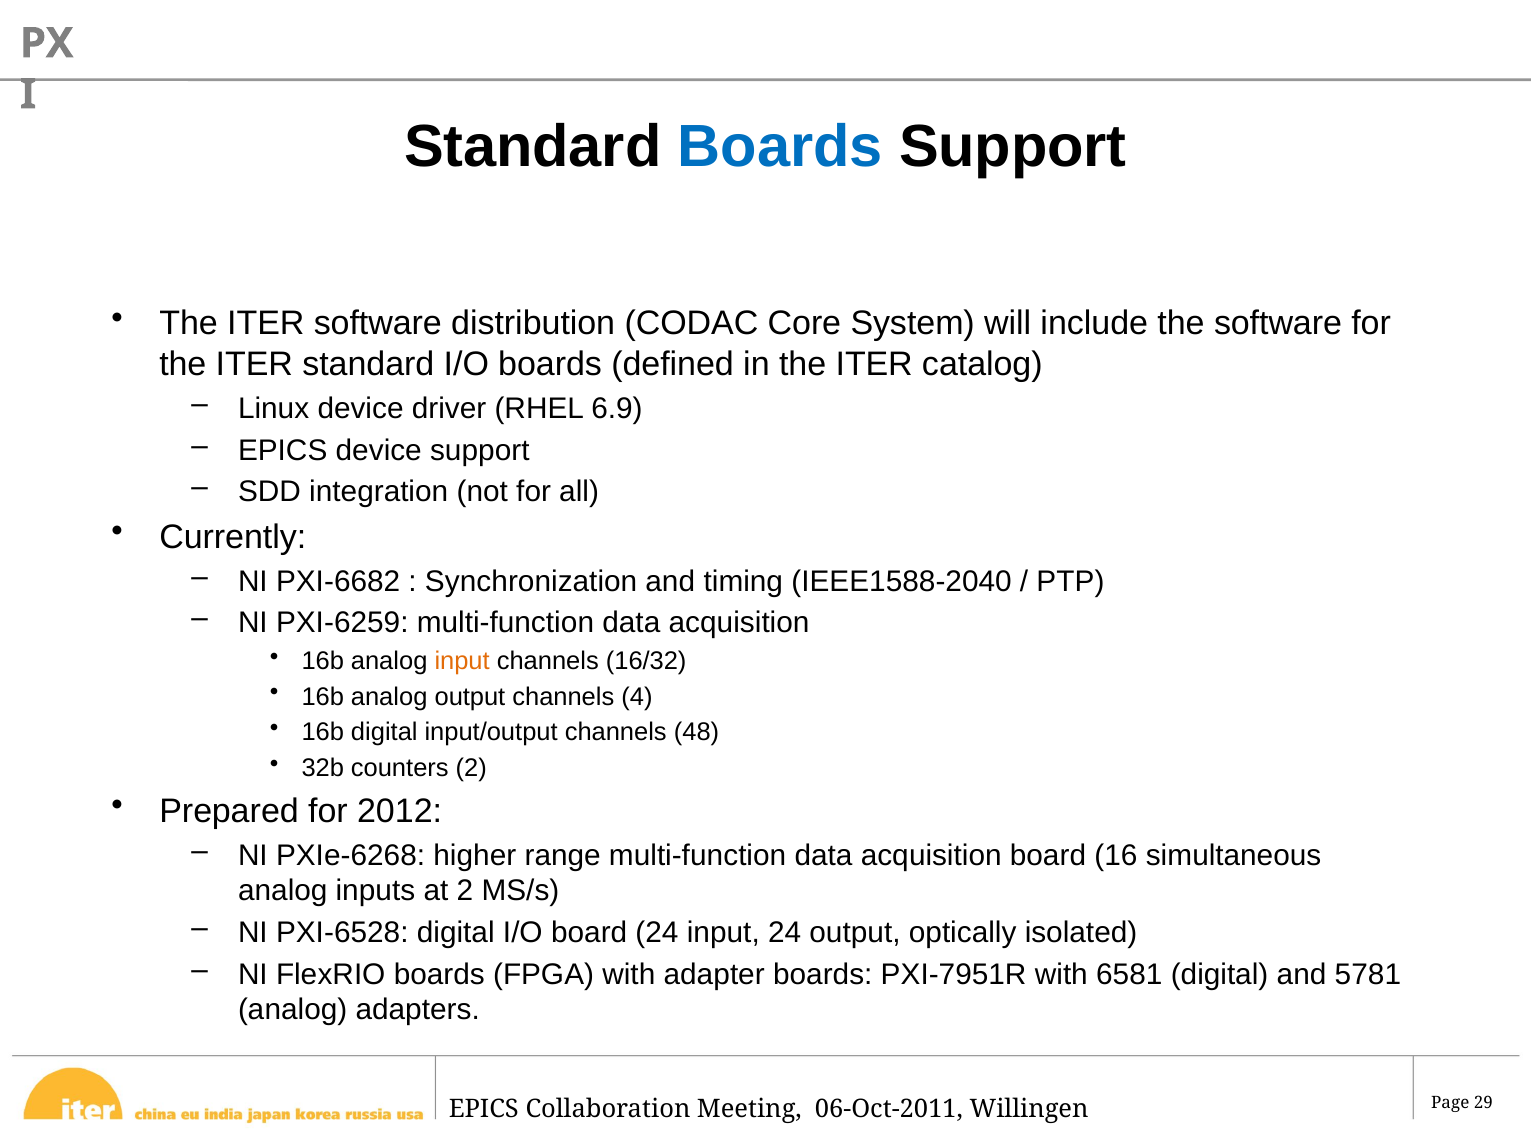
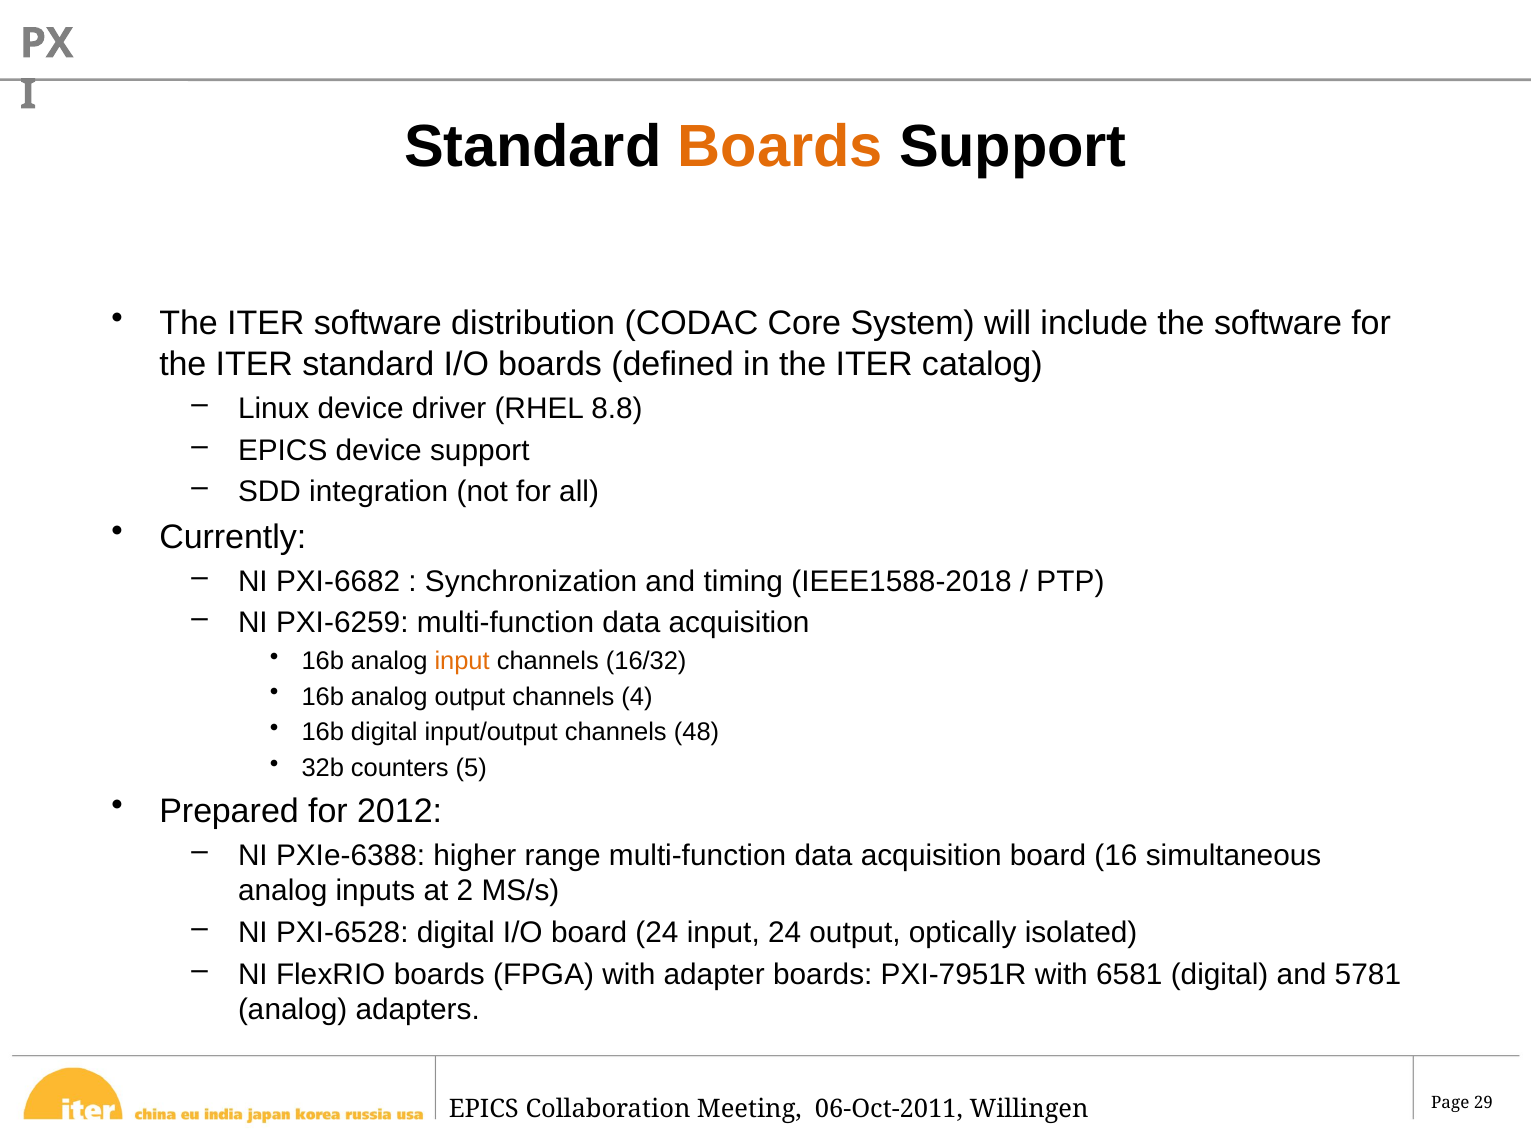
Boards colour: blue -> orange (780, 147)
6.9: 6.9 -> 8.8 (617, 409)
IEEE1588-2040: IEEE1588-2040 -> IEEE1588-2018 (902, 581)
counters 2: 2 -> 5 (471, 768)
PXIe-6268: PXIe-6268 -> PXIe-6388 (351, 855)
